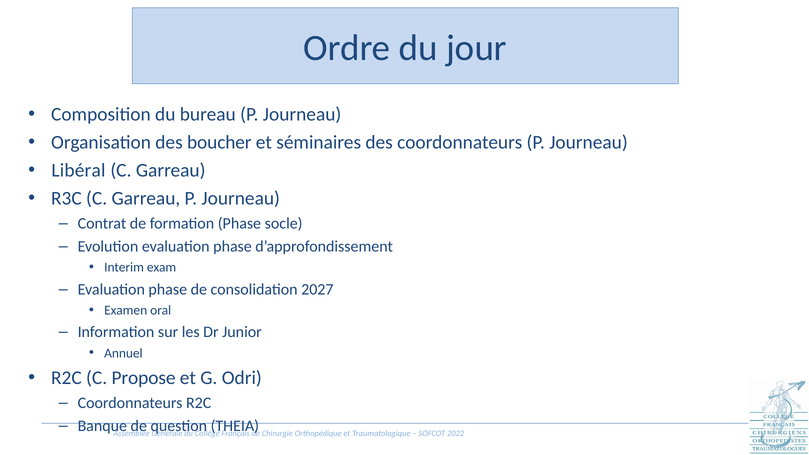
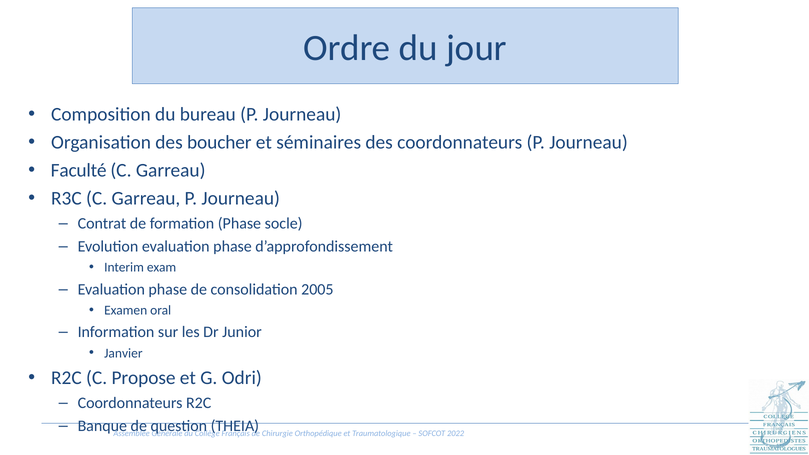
Libéral: Libéral -> Faculté (79, 170)
2027: 2027 -> 2005 (317, 289)
Annuel: Annuel -> Janvier (123, 353)
